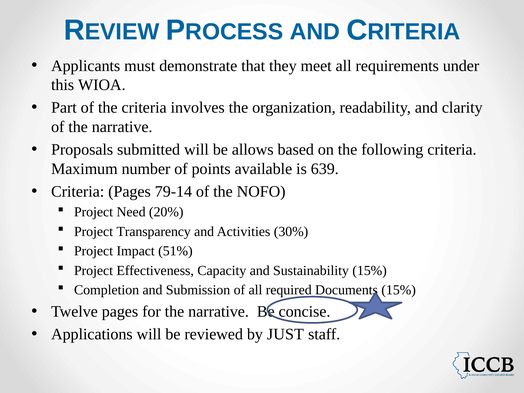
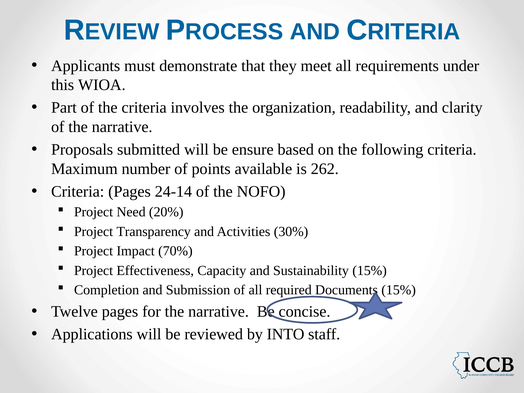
allows: allows -> ensure (253, 150)
639: 639 -> 262 (325, 169)
79-14: 79-14 -> 24-14 (173, 191)
51%: 51% -> 70% (175, 251)
JUST: JUST -> INTO (286, 334)
